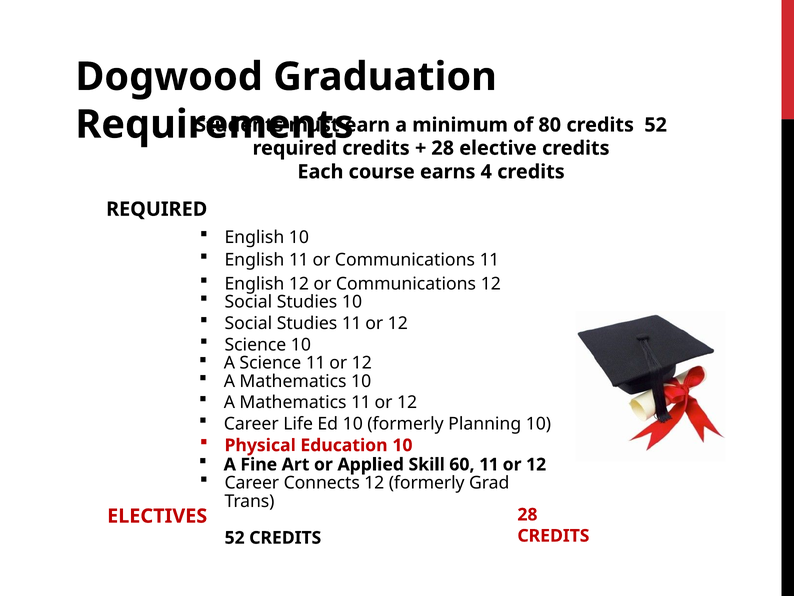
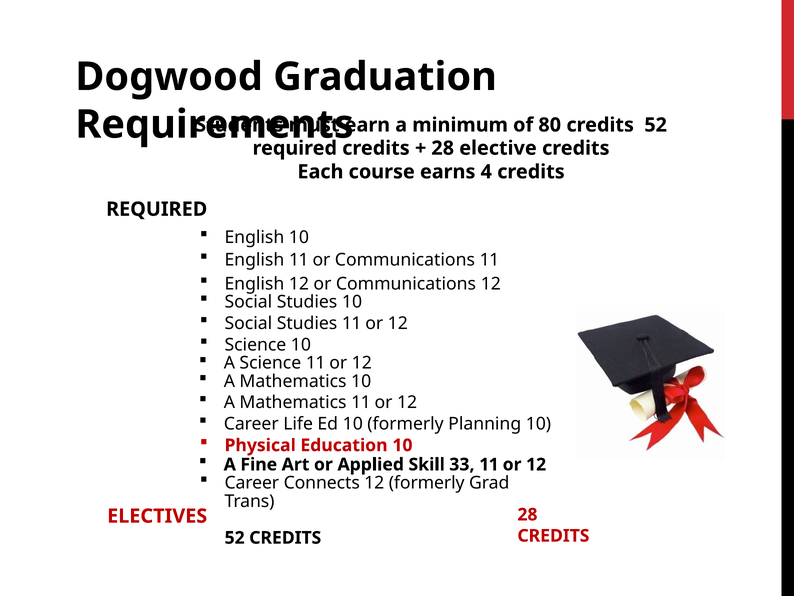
60: 60 -> 33 (462, 464)
